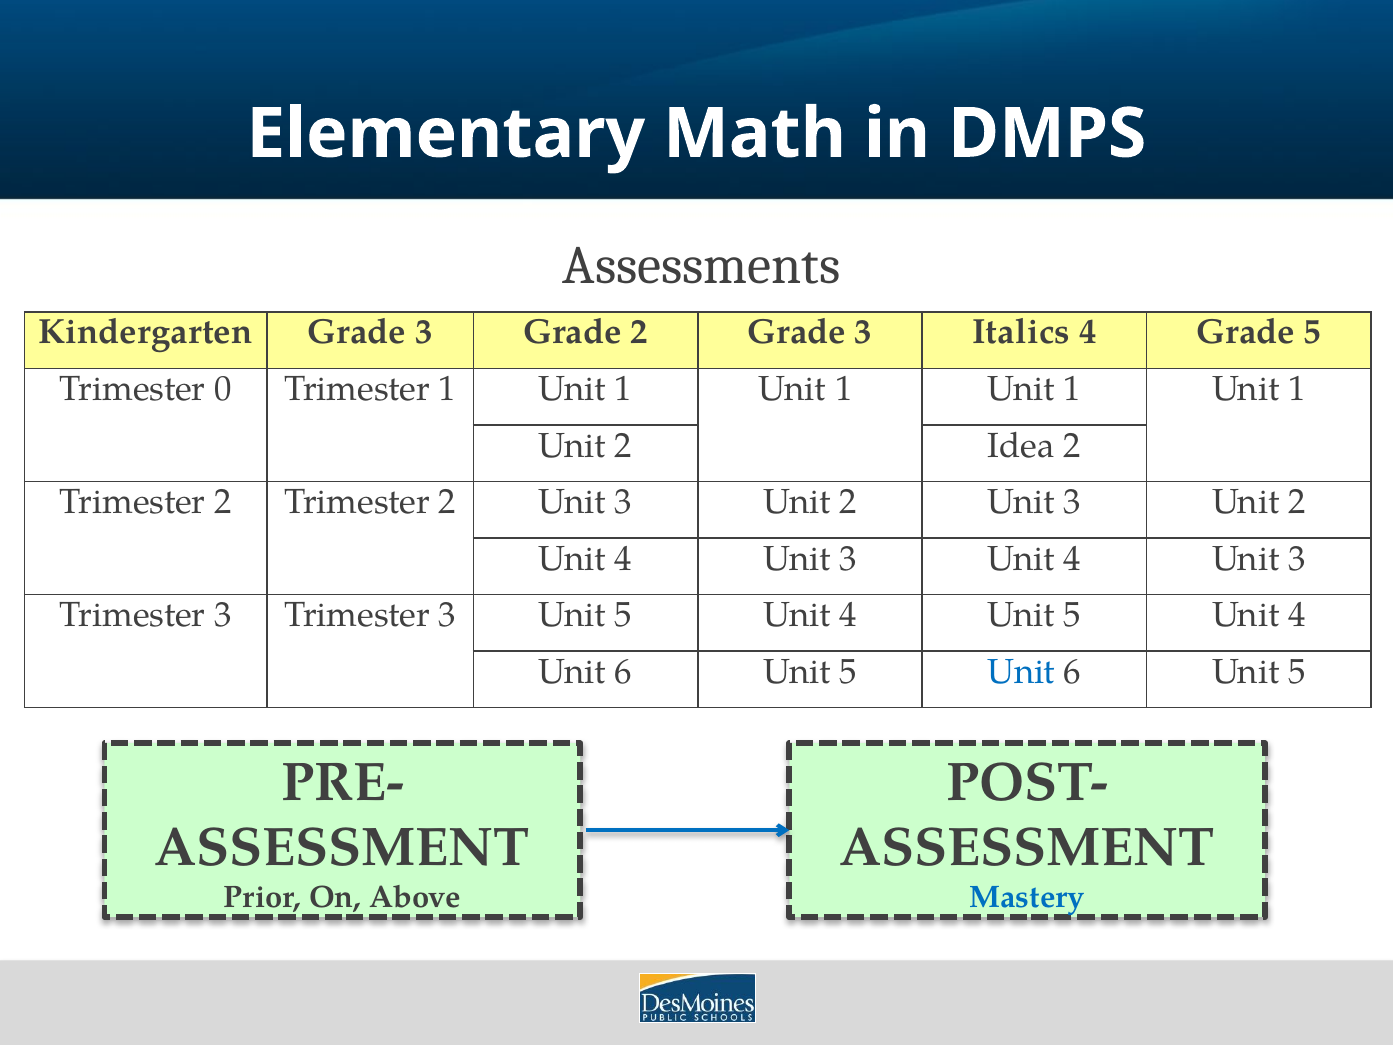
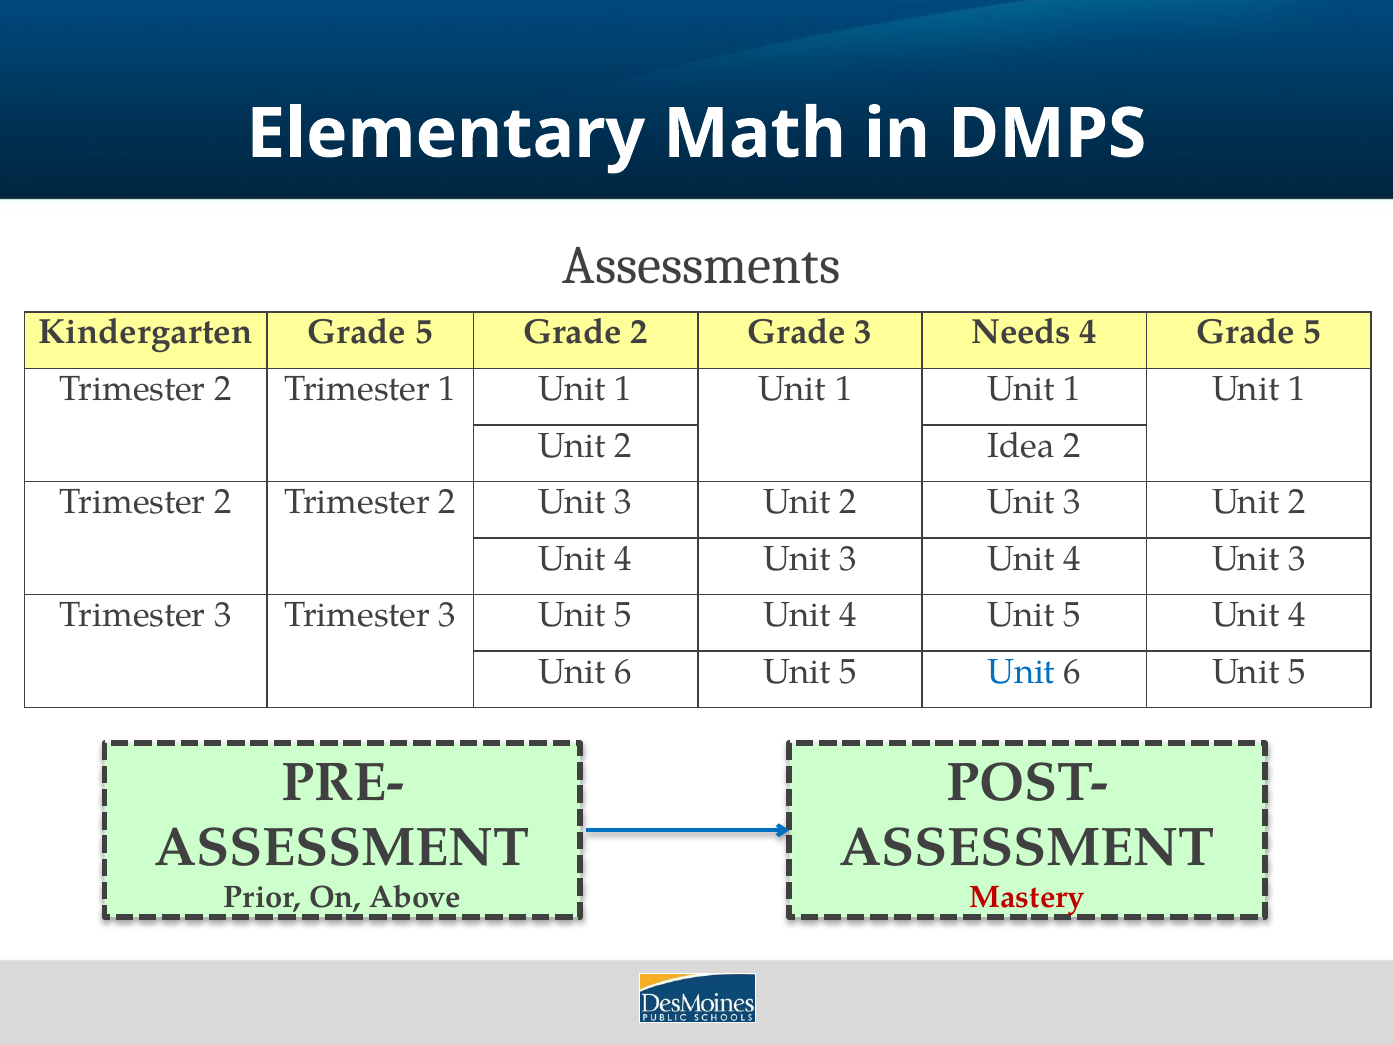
Kindergarten Grade 3: 3 -> 5 (424, 332)
Italics: Italics -> Needs (1022, 332)
0: 0 -> 2 (223, 389)
Mastery colour: blue -> red (1027, 897)
